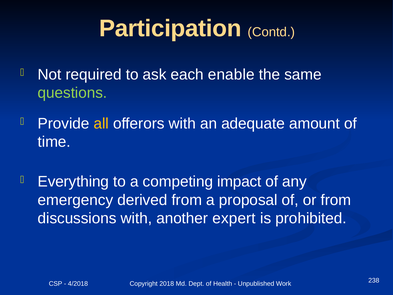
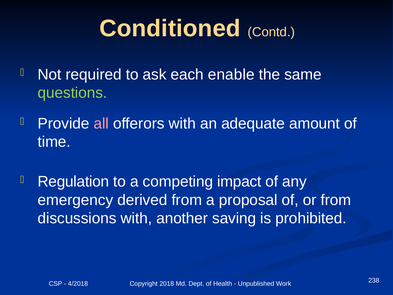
Participation: Participation -> Conditioned (170, 29)
all colour: yellow -> pink (101, 123)
Everything: Everything -> Regulation (73, 181)
expert: expert -> saving (234, 218)
